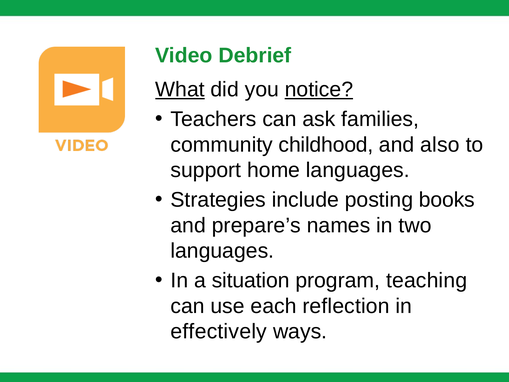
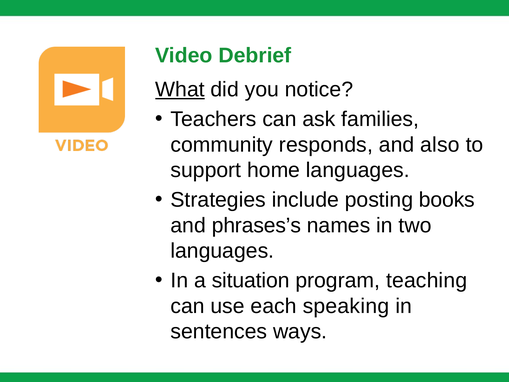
notice underline: present -> none (319, 90)
childhood: childhood -> responds (326, 145)
prepare’s: prepare’s -> phrases’s (256, 225)
reflection: reflection -> speaking (346, 306)
effectively: effectively -> sentences (219, 331)
